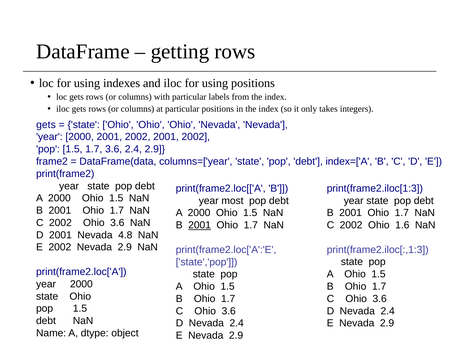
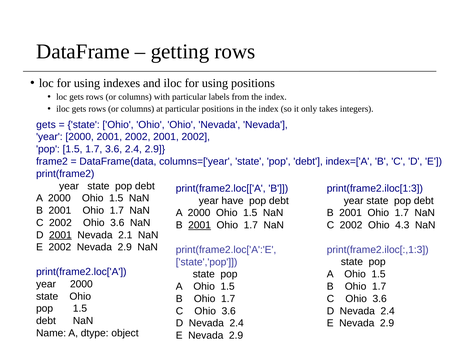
most: most -> have (232, 201)
1.6: 1.6 -> 4.3 (402, 225)
2001 underline: none -> present (60, 235)
4.8: 4.8 -> 2.1 (125, 235)
